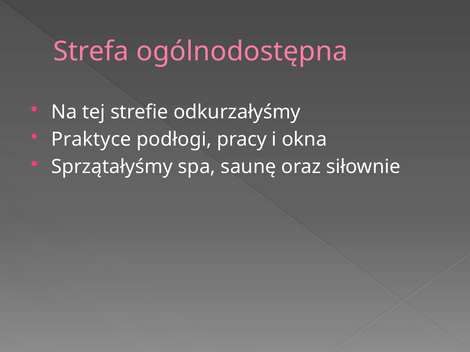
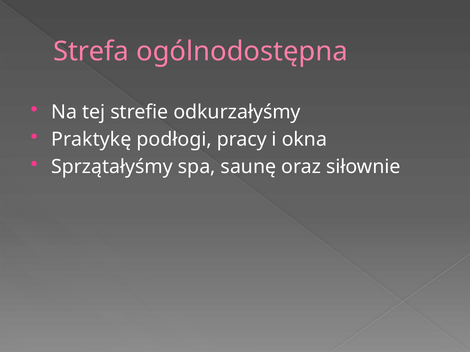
Praktyce: Praktyce -> Praktykę (91, 140)
